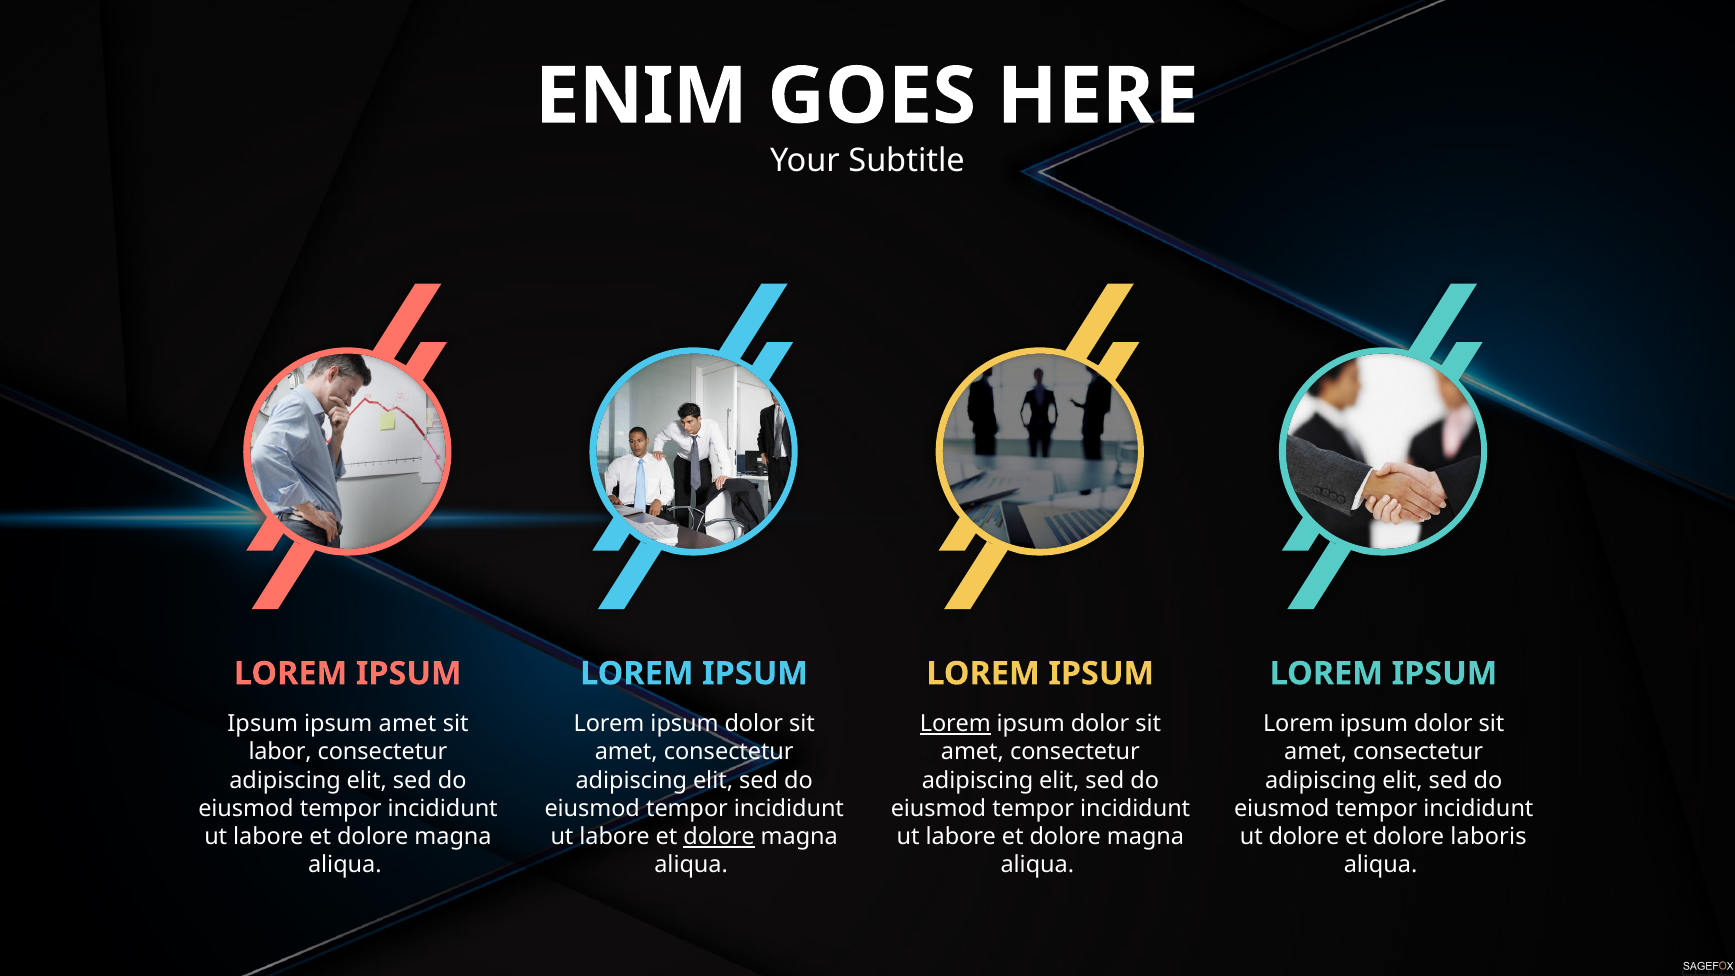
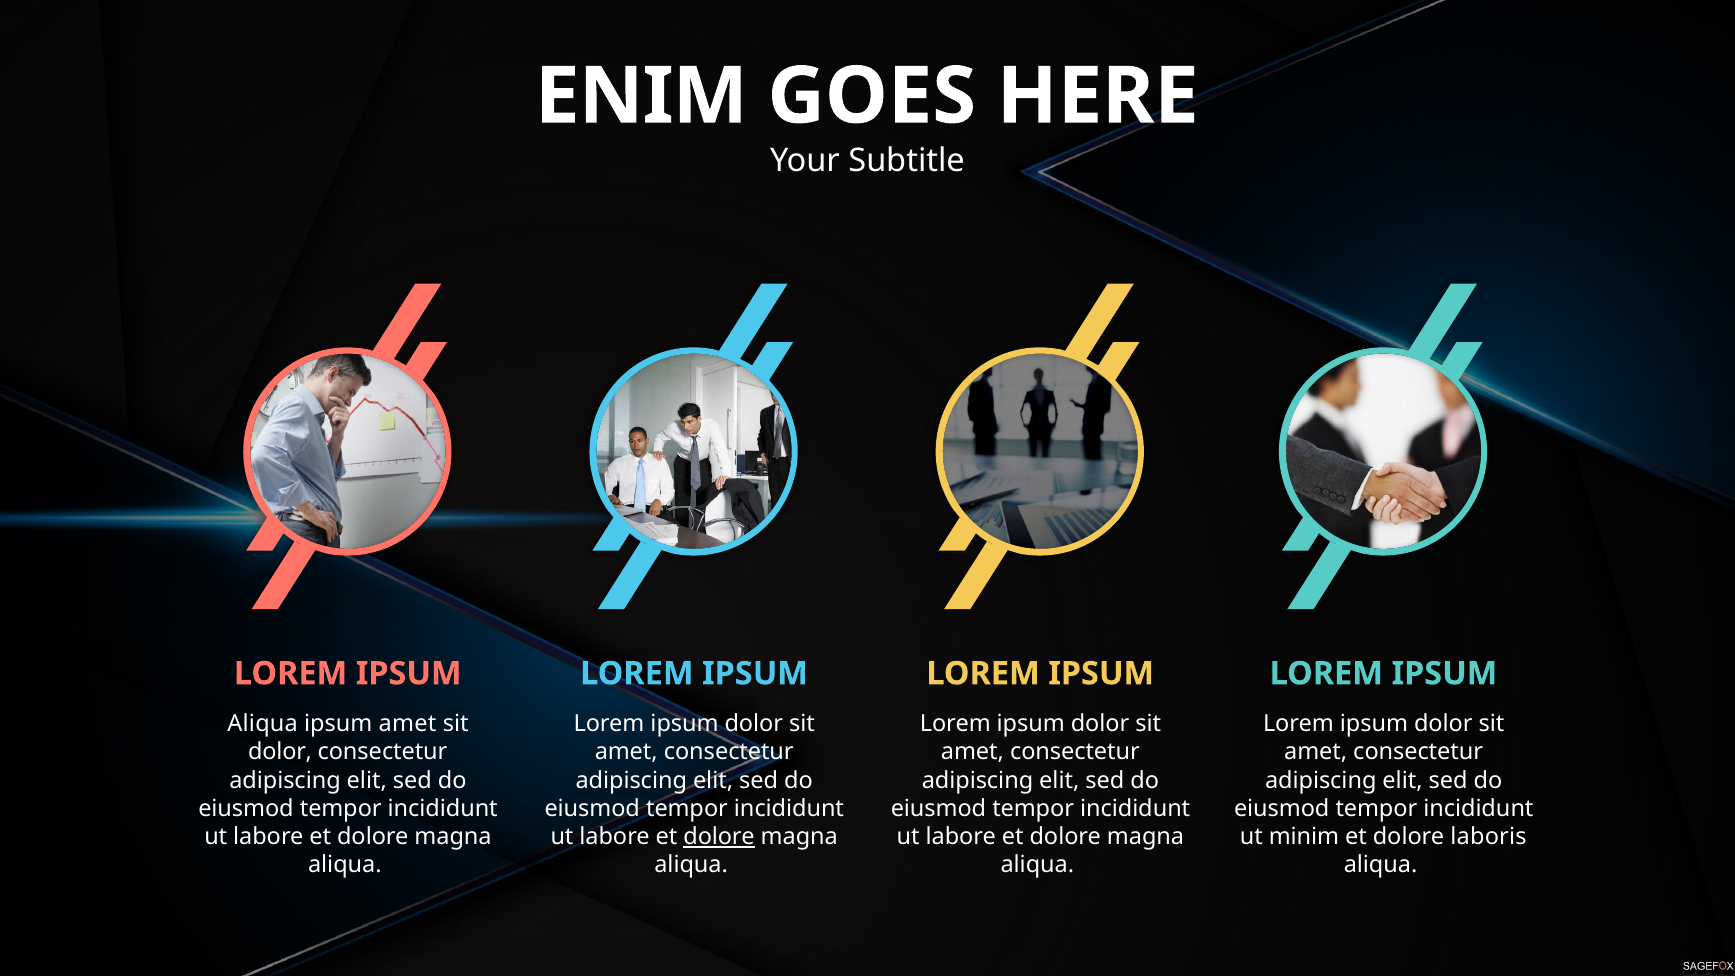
Ipsum: Ipsum -> Aliqua (263, 724)
Lorem underline: present -> none (955, 724)
labor: labor -> dolor (280, 752)
ut dolore: dolore -> minim (1304, 837)
